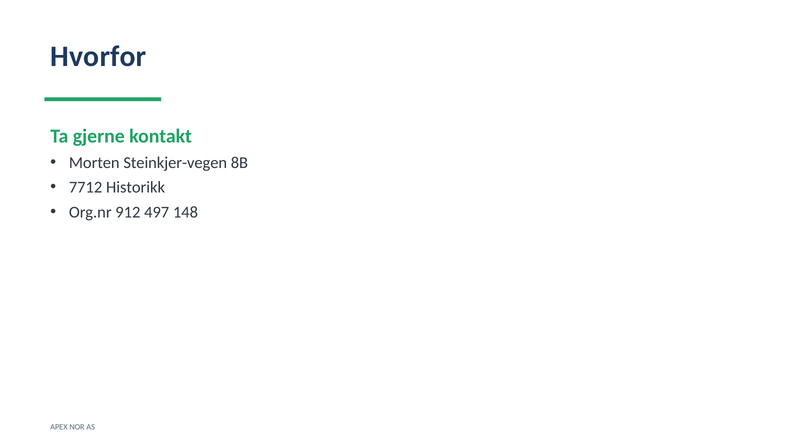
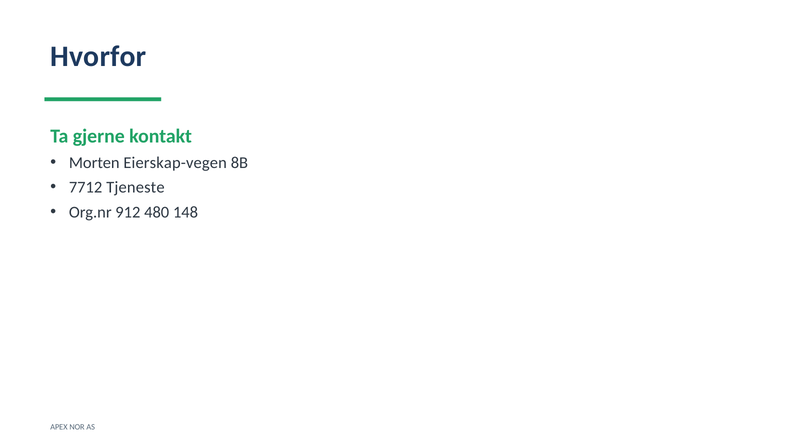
Steinkjer-vegen: Steinkjer-vegen -> Eierskap-vegen (175, 163)
Historikk: Historikk -> Tjeneste (135, 187)
497: 497 -> 480 (157, 212)
